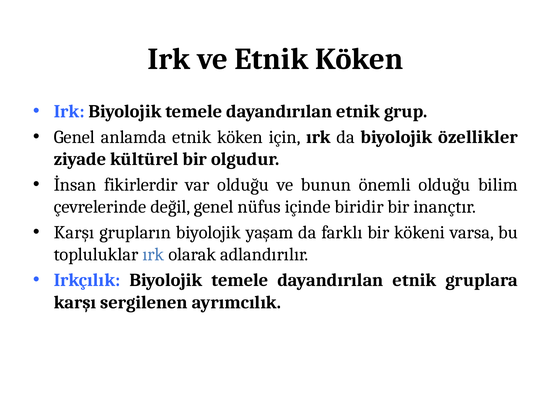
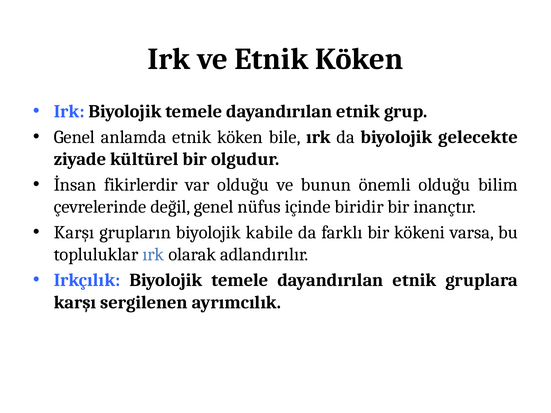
için: için -> bile (285, 137)
özellikler: özellikler -> gelecekte (478, 137)
yaşam: yaşam -> kabile (269, 233)
